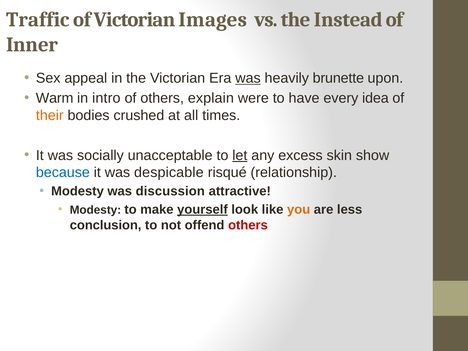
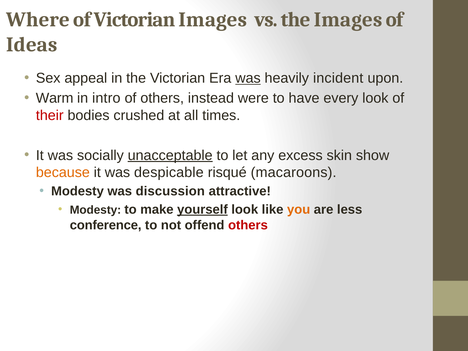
Traffic: Traffic -> Where (38, 20)
the Instead: Instead -> Images (348, 20)
Inner: Inner -> Ideas (32, 45)
brunette: brunette -> incident (338, 78)
explain: explain -> instead (211, 98)
every idea: idea -> look (375, 98)
their colour: orange -> red (50, 115)
unacceptable underline: none -> present (170, 155)
let underline: present -> none (240, 155)
because colour: blue -> orange (63, 172)
relationship: relationship -> macaroons (294, 172)
conclusion: conclusion -> conference (106, 225)
